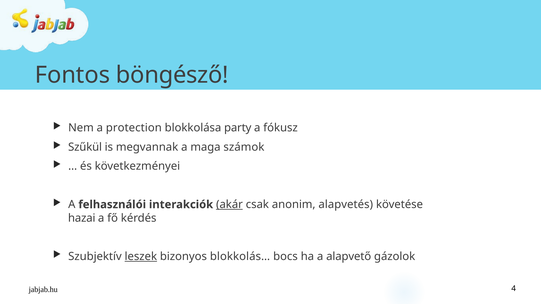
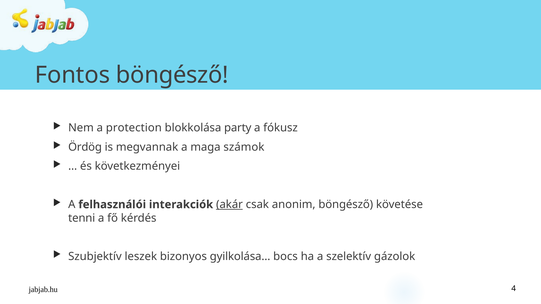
Szűkül: Szűkül -> Ördög (85, 147)
anonim alapvetés: alapvetés -> böngésző (346, 205)
hazai: hazai -> tenni (82, 218)
leszek underline: present -> none (141, 257)
blokkolás…: blokkolás… -> gyilkolása… (240, 257)
alapvető: alapvető -> szelektív (349, 257)
